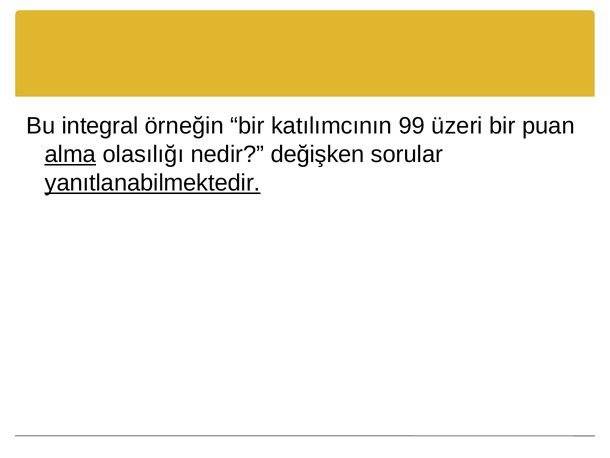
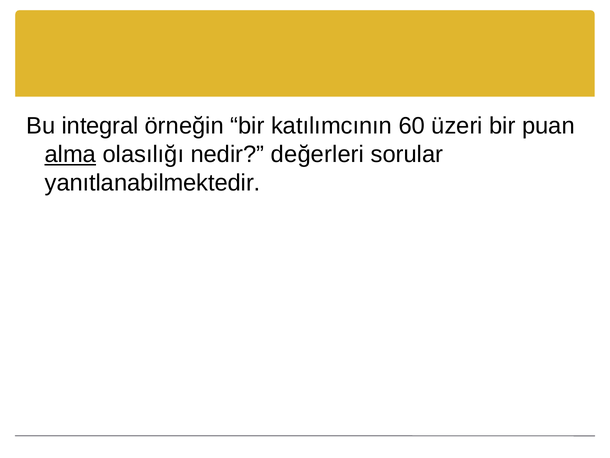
99: 99 -> 60 (412, 126)
değişken: değişken -> değerleri (318, 154)
yanıtlanabilmektedir underline: present -> none (153, 183)
